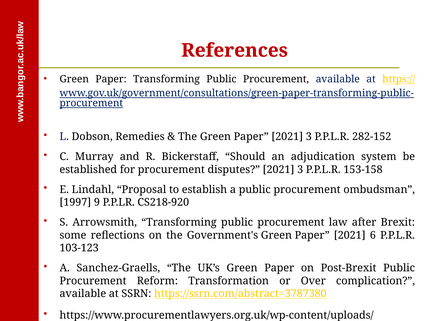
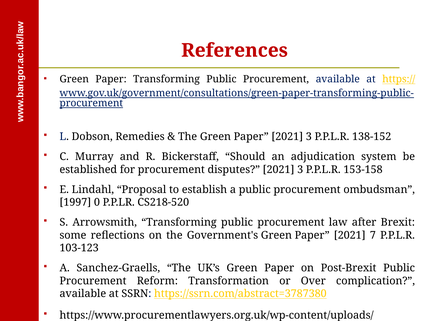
282-152: 282-152 -> 138-152 (372, 137)
9: 9 -> 0 (97, 202)
CS218-920: CS218-920 -> CS218-520 (163, 202)
6: 6 -> 7 (373, 235)
